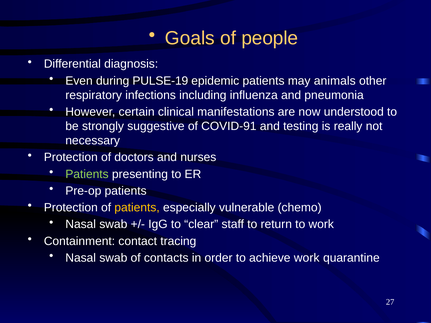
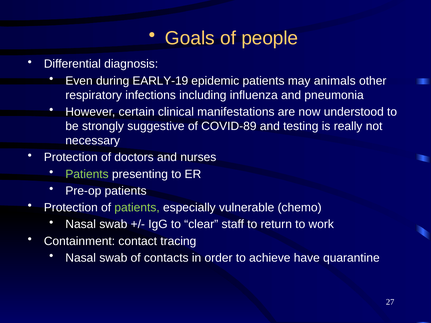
PULSE-19: PULSE-19 -> EARLY-19 (160, 81)
COVID-91: COVID-91 -> COVID-89 (229, 126)
patients colour: yellow -> light green (137, 208)
achieve work: work -> have (307, 258)
